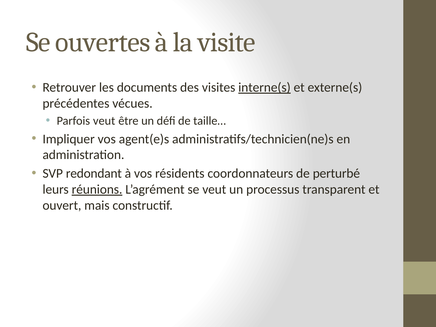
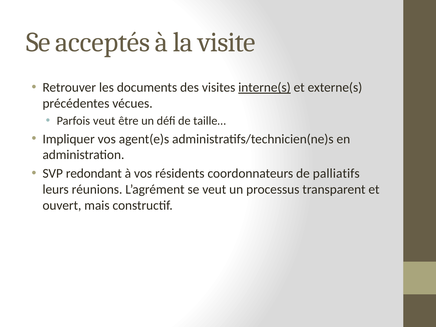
ouvertes: ouvertes -> acceptés (103, 42)
perturbé: perturbé -> palliatifs (336, 174)
réunions underline: present -> none (97, 190)
